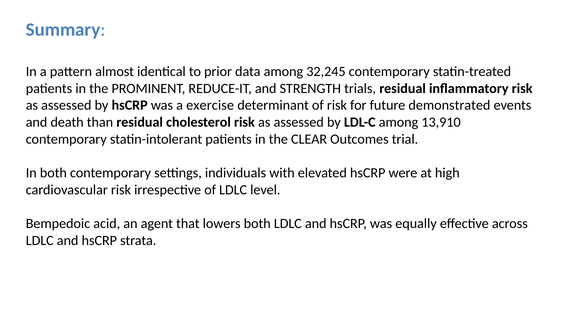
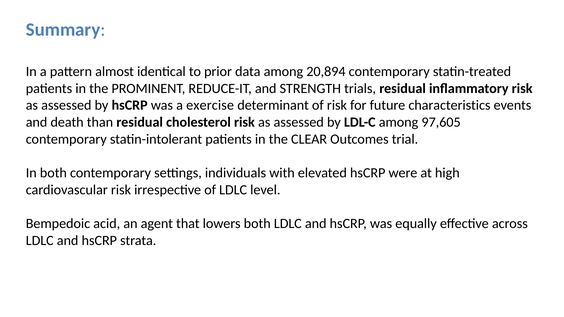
32,245: 32,245 -> 20,894 (326, 72)
demonstrated: demonstrated -> characteristics (449, 105)
13,910: 13,910 -> 97,605 (441, 122)
